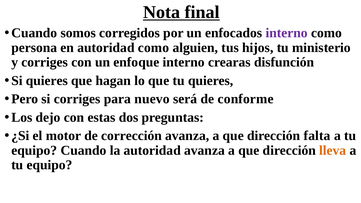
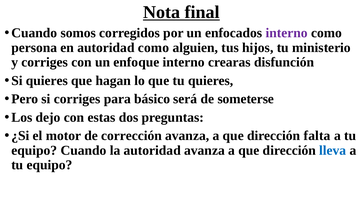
nuevo: nuevo -> básico (152, 99)
conforme: conforme -> someterse (246, 99)
lleva colour: orange -> blue (333, 150)
